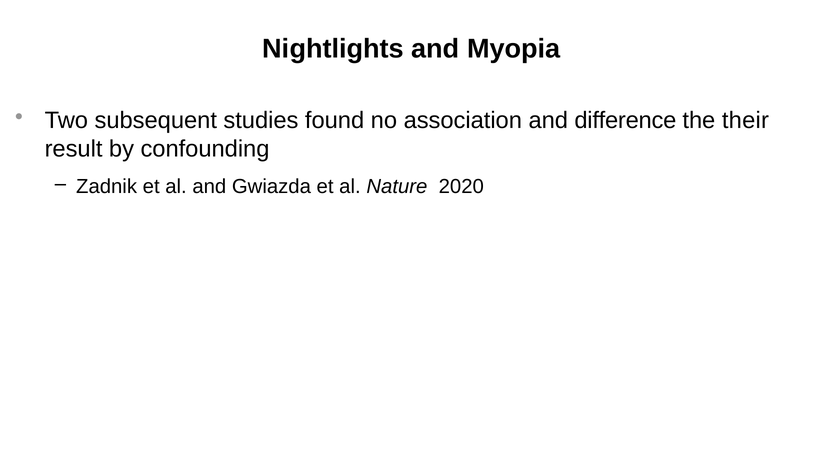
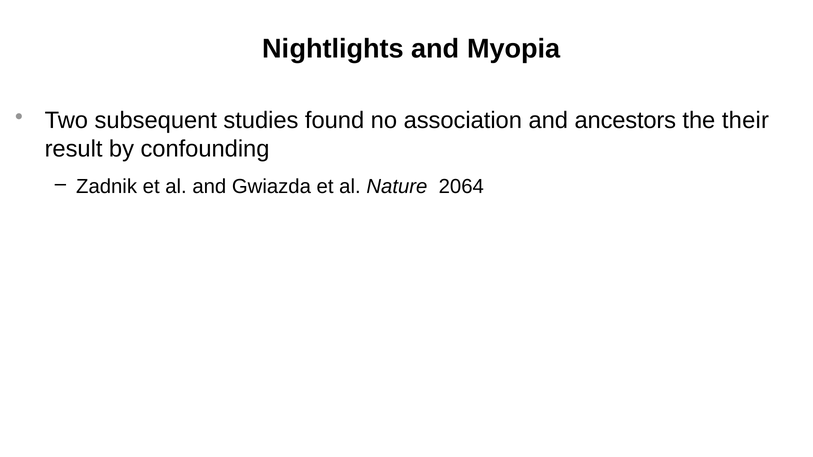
difference: difference -> ancestors (625, 120)
2020: 2020 -> 2064 (461, 187)
